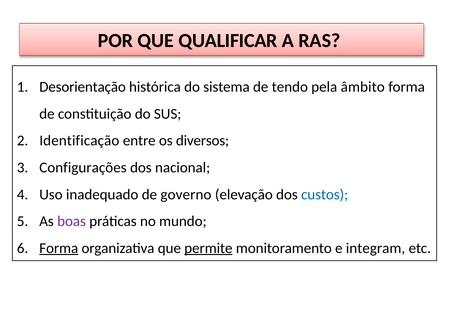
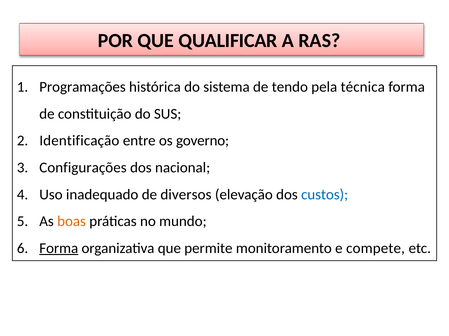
Desorientação: Desorientação -> Programações (83, 87)
âmbito: âmbito -> técnica (363, 87)
diversos: diversos -> governo (203, 141)
governo: governo -> diversos (186, 195)
boas colour: purple -> orange (72, 222)
permite underline: present -> none (208, 249)
integram: integram -> compete (375, 249)
